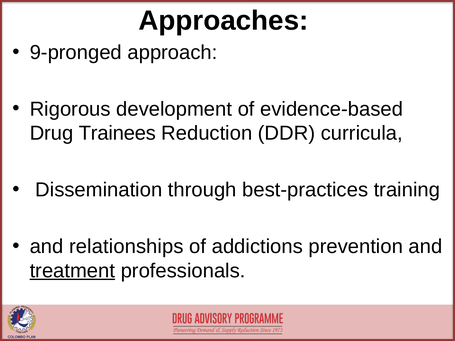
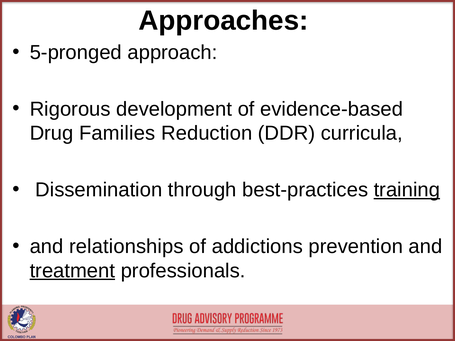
9-pronged: 9-pronged -> 5-pronged (76, 52)
Trainees: Trainees -> Families (117, 133)
training underline: none -> present (407, 190)
